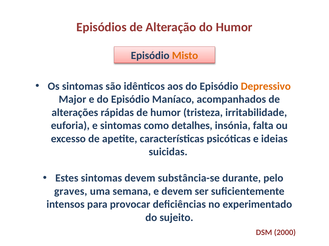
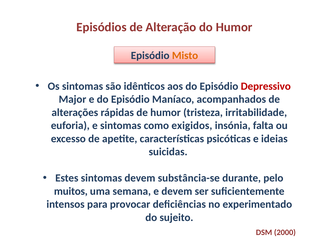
Depressivo colour: orange -> red (266, 86)
detalhes: detalhes -> exigidos (192, 126)
graves: graves -> muitos (71, 192)
